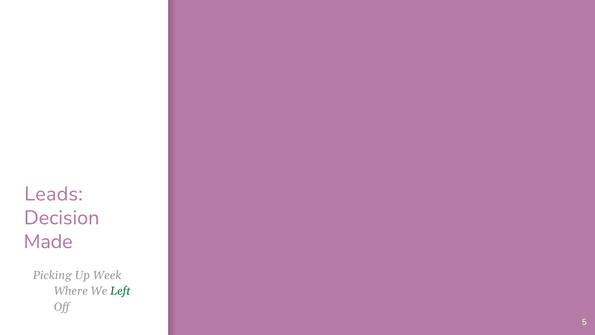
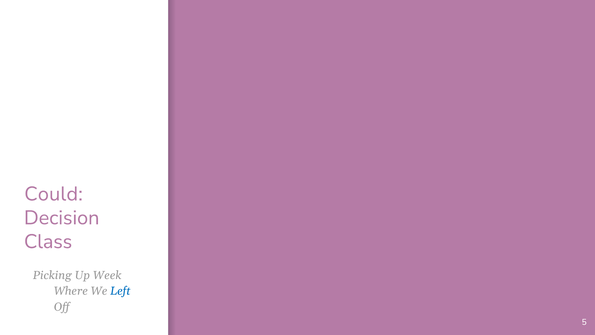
Leads: Leads -> Could (54, 194)
Made: Made -> Class (48, 241)
Left colour: green -> blue (120, 291)
